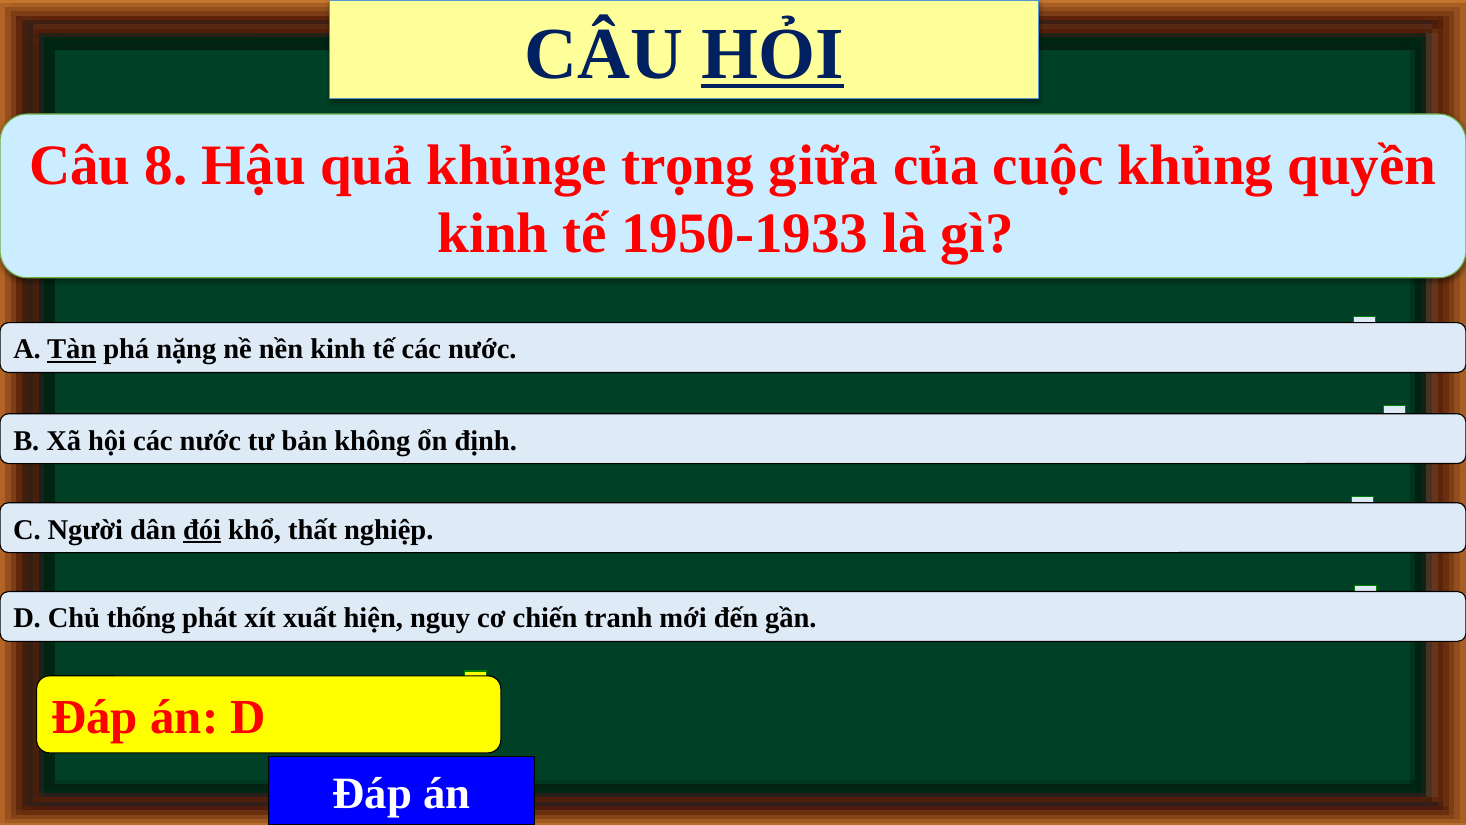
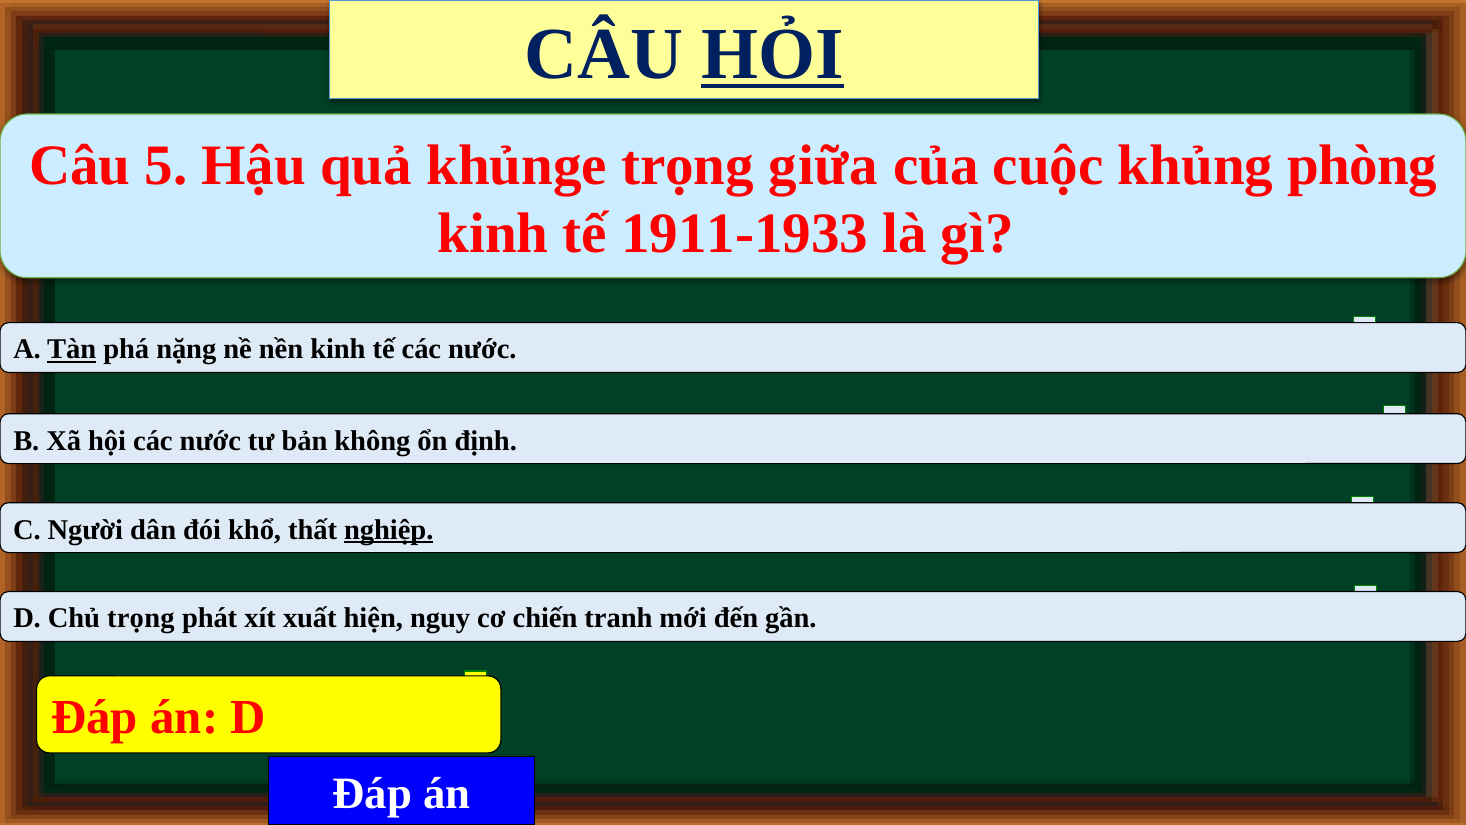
8: 8 -> 5 (166, 165)
quyền: quyền -> phòng (1362, 165)
1950-1933: 1950-1933 -> 1911-1933 (745, 234)
đói underline: present -> none (202, 529)
nghiệp underline: none -> present (389, 529)
Chủ thống: thống -> trọng (141, 618)
